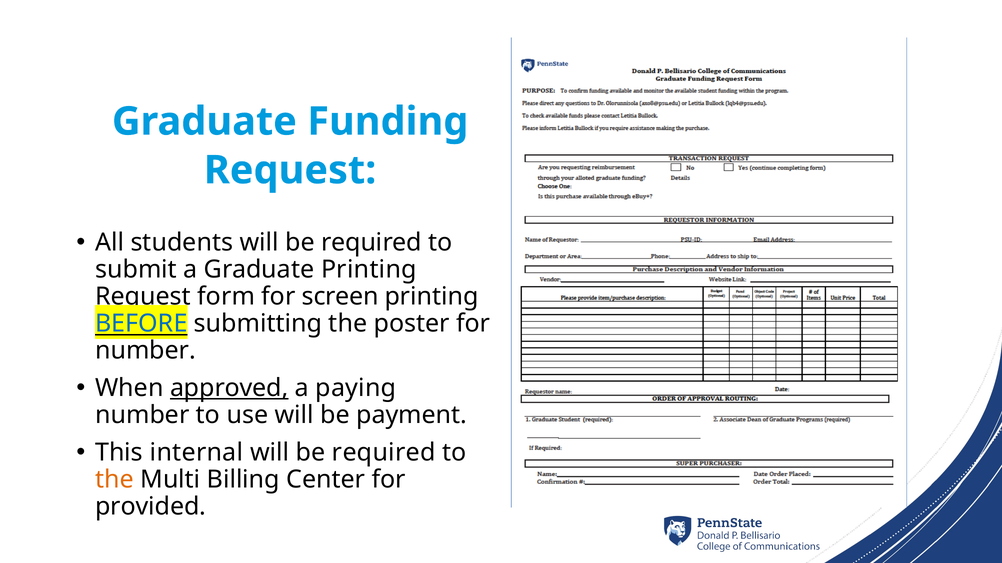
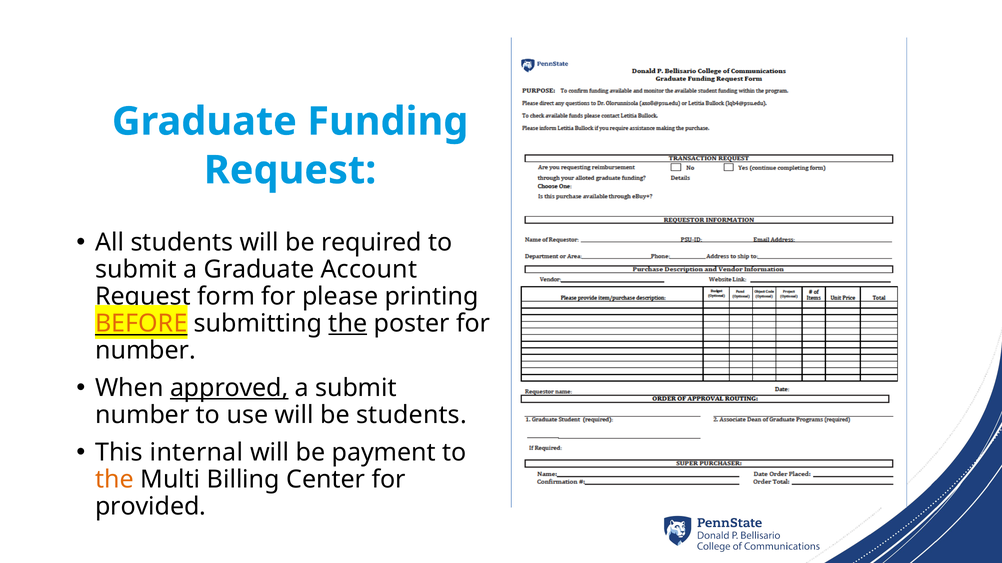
Graduate Printing: Printing -> Account (369, 270)
screen: screen -> please (340, 297)
BEFORE colour: blue -> orange (141, 324)
the underline: none -> present (348, 324)
a paying: paying -> submit (356, 388)
be payment: payment -> students (411, 415)
required: required -> payment (384, 453)
